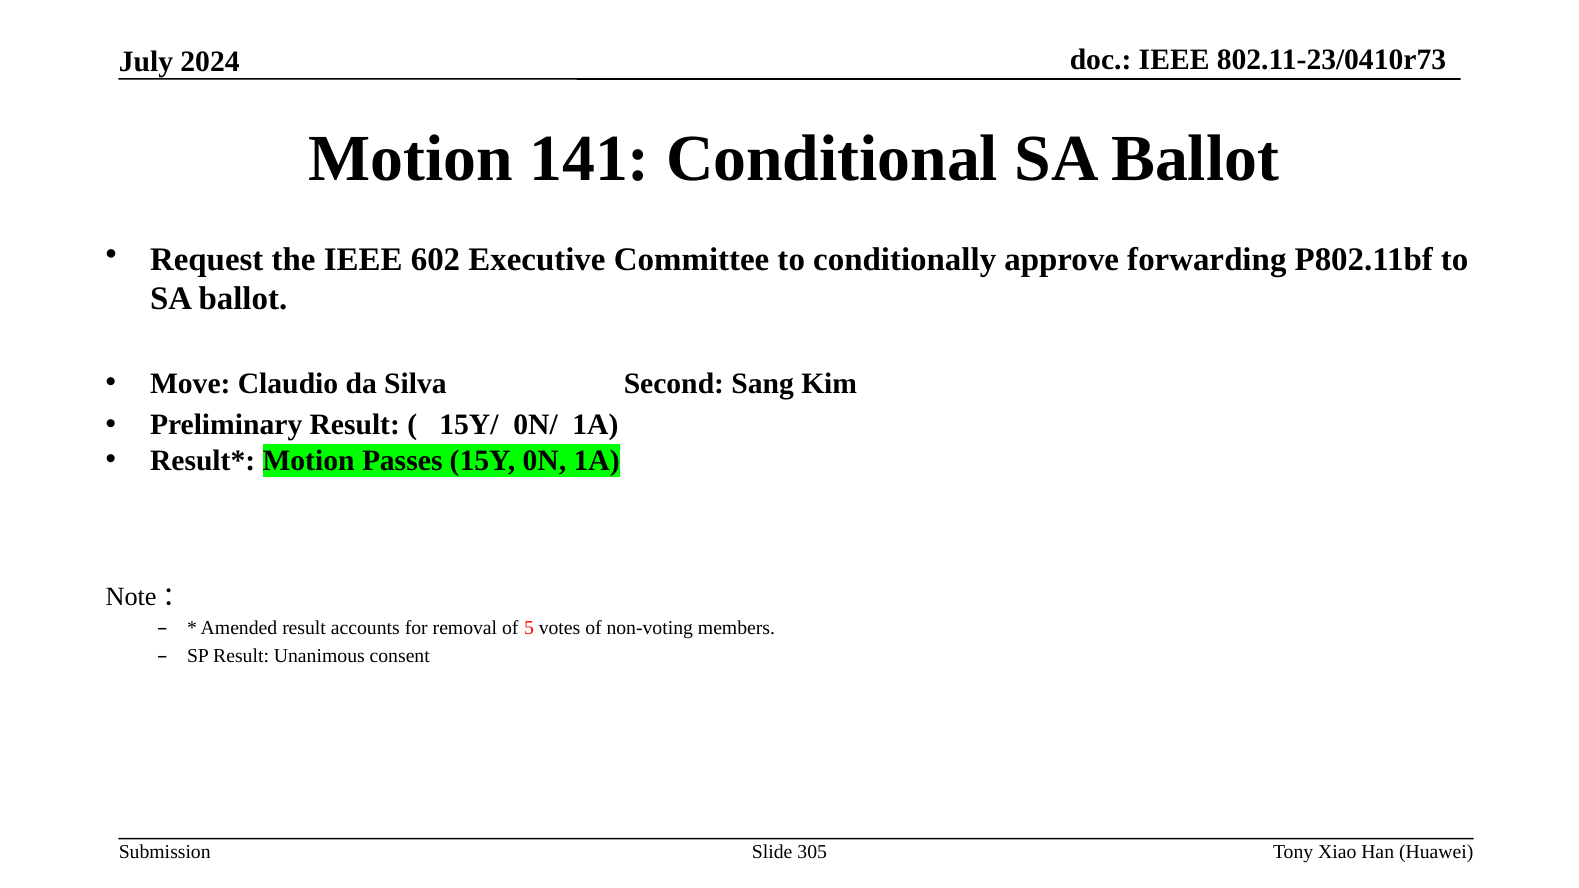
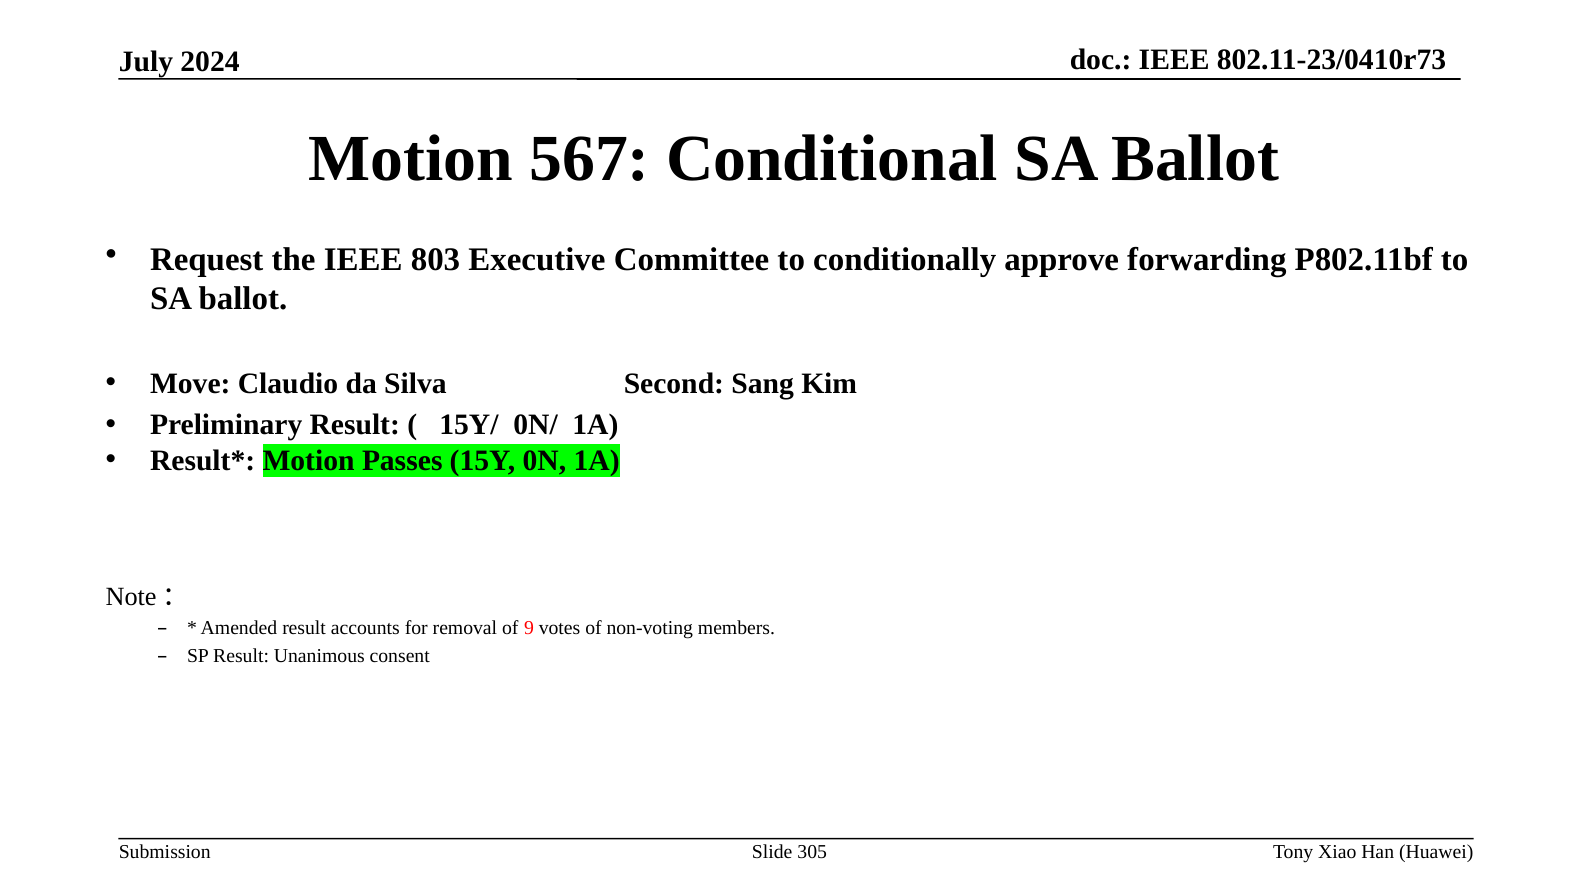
141: 141 -> 567 (590, 159)
602: 602 -> 803 (435, 260)
5: 5 -> 9 (529, 628)
